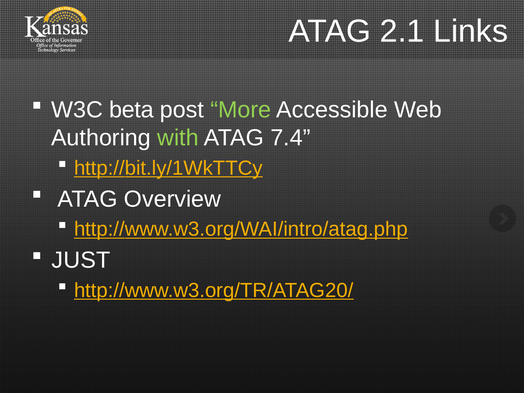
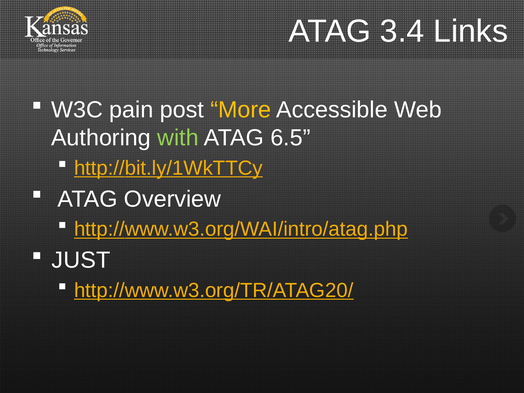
2.1: 2.1 -> 3.4 (402, 31)
beta: beta -> pain (131, 110)
More colour: light green -> yellow (241, 110)
7.4: 7.4 -> 6.5 (290, 138)
